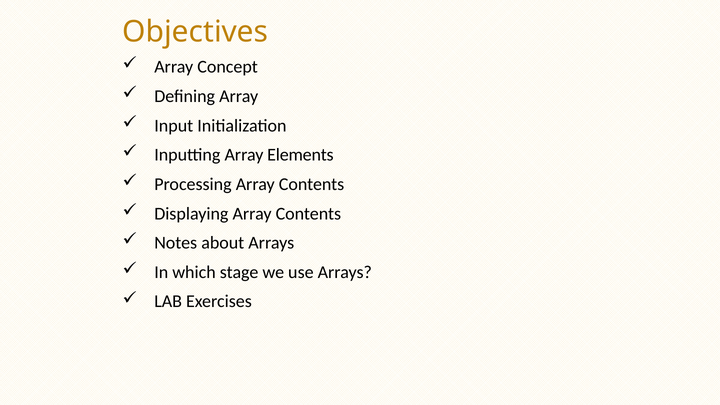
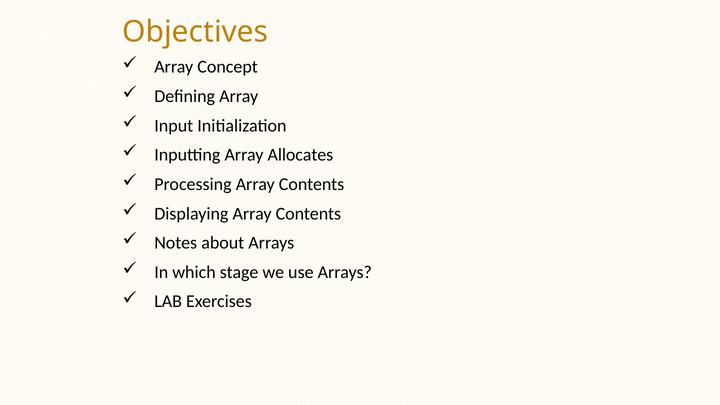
Elements: Elements -> Allocates (300, 155)
